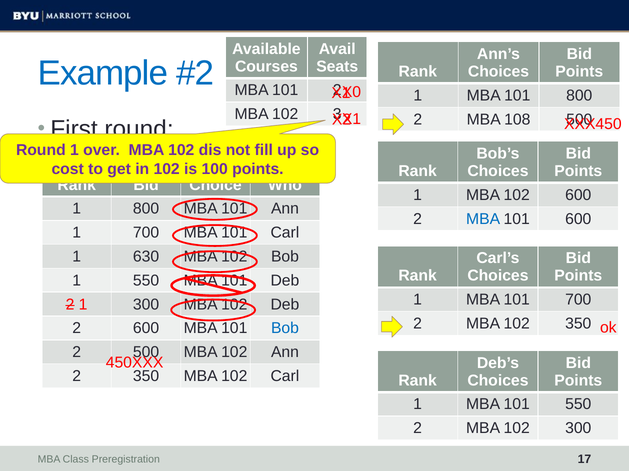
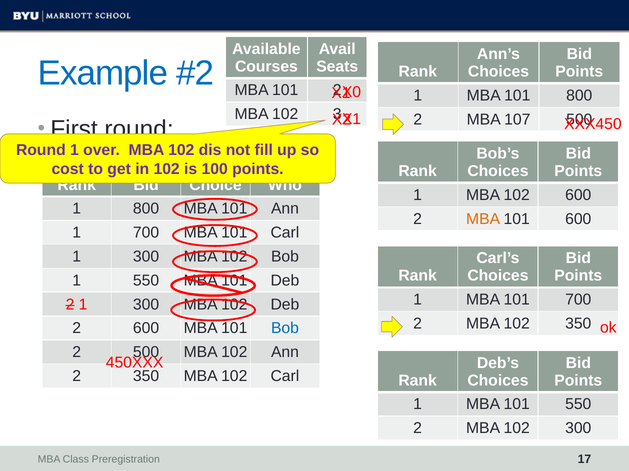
108: 108 -> 107 (517, 120)
MBA colour: blue -> orange (483, 219)
630: 630 -> 300 (146, 257)
